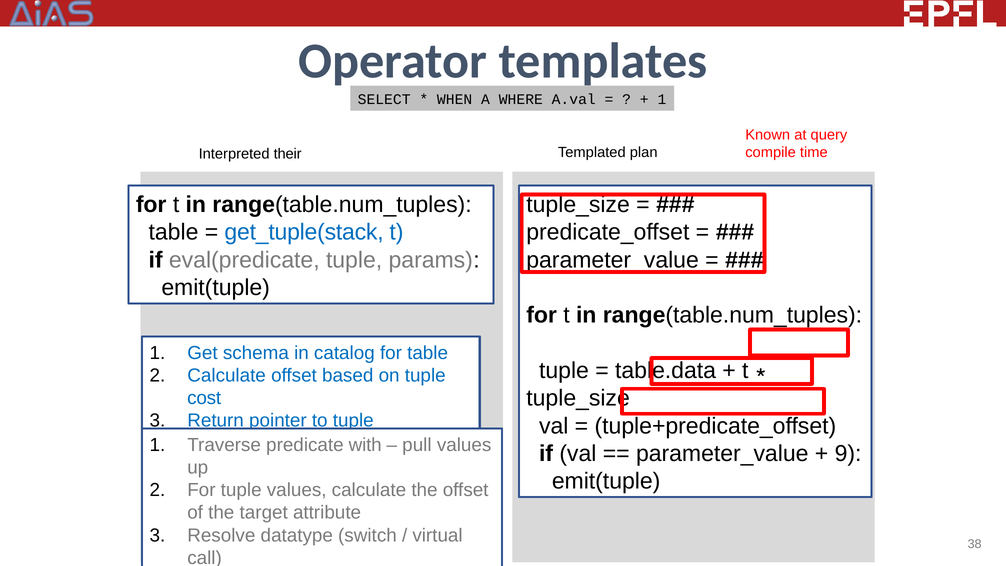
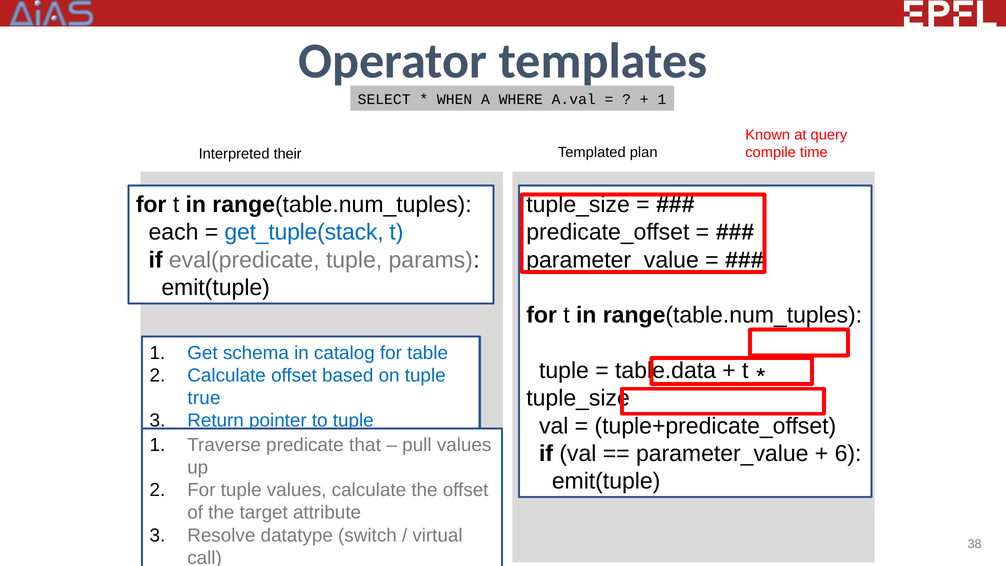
table: table -> each (174, 232)
cost: cost -> true (204, 398)
with: with -> that (365, 445)
9: 9 -> 6 (848, 454)
